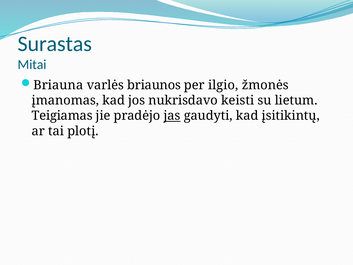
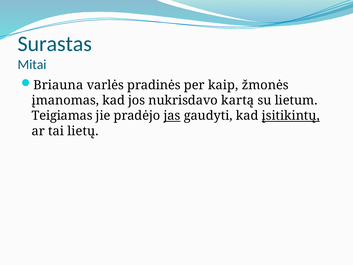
briaunos: briaunos -> pradinės (154, 85)
ilgio: ilgio -> kaip (223, 85)
keisti: keisti -> kartą (238, 100)
įsitikintų underline: none -> present (291, 116)
plotį: plotį -> lietų (83, 131)
